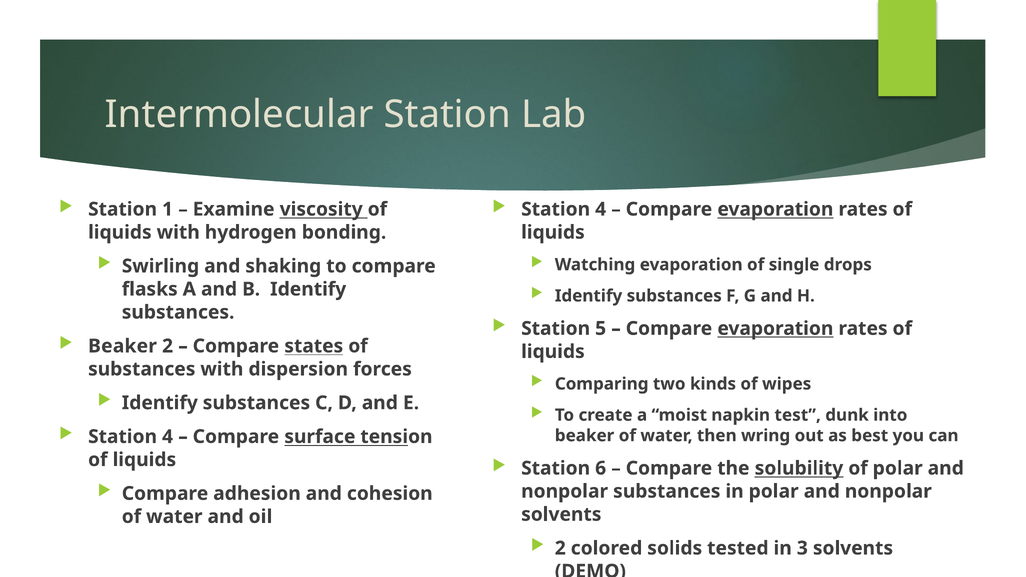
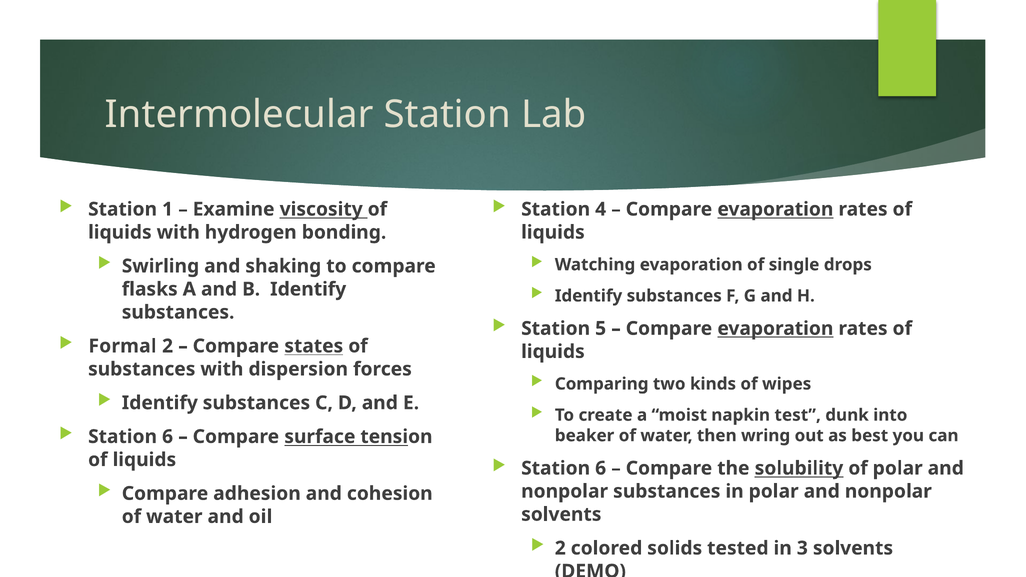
Beaker: Beaker -> Formal (123, 346)
4: 4 -> 6 (168, 437)
